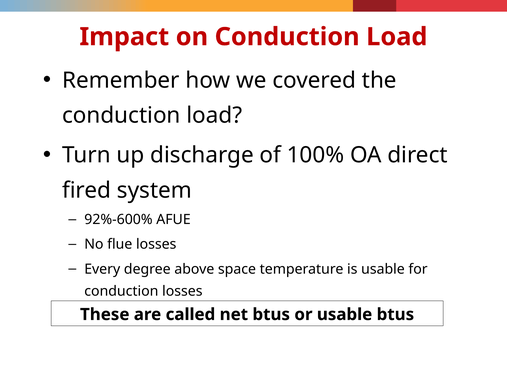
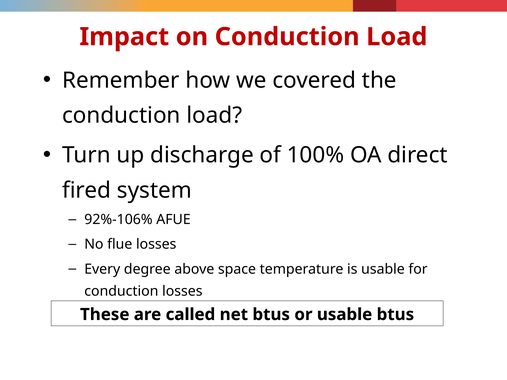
92%-600%: 92%-600% -> 92%-106% (118, 220)
